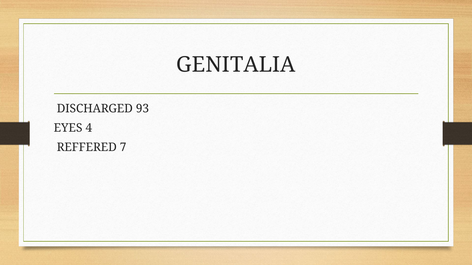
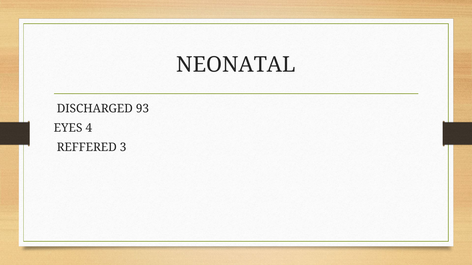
GENITALIA: GENITALIA -> NEONATAL (236, 65)
7: 7 -> 3 (123, 148)
